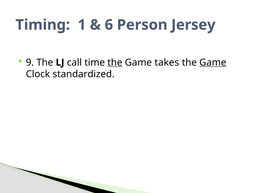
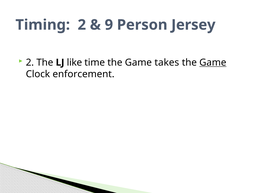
Timing 1: 1 -> 2 (82, 25)
6: 6 -> 9 (109, 25)
9: 9 -> 2 (30, 63)
call: call -> like (74, 63)
the underline: present -> none (115, 63)
standardized: standardized -> enforcement (84, 74)
